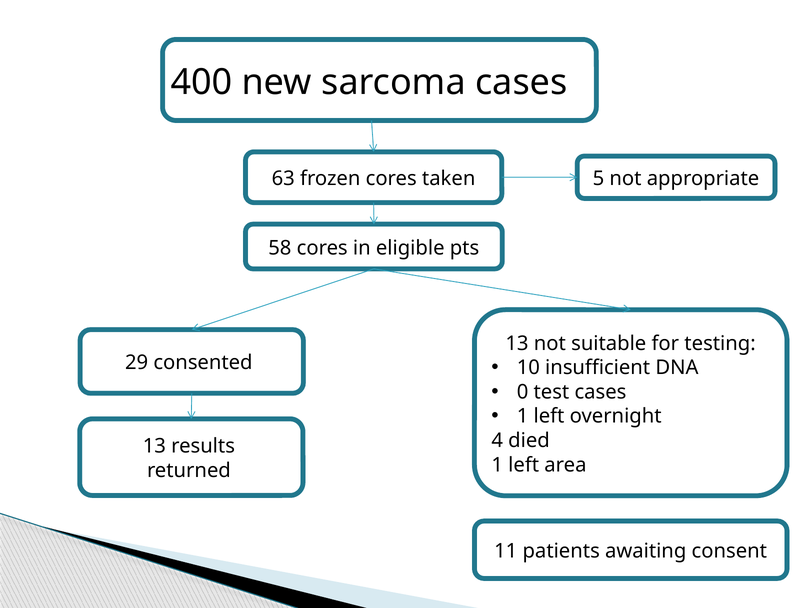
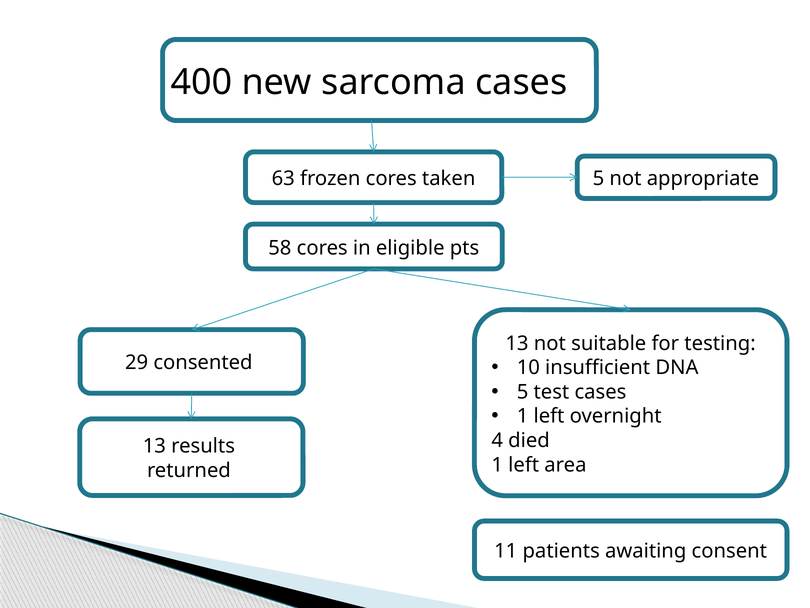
0: 0 -> 5 (523, 392)
